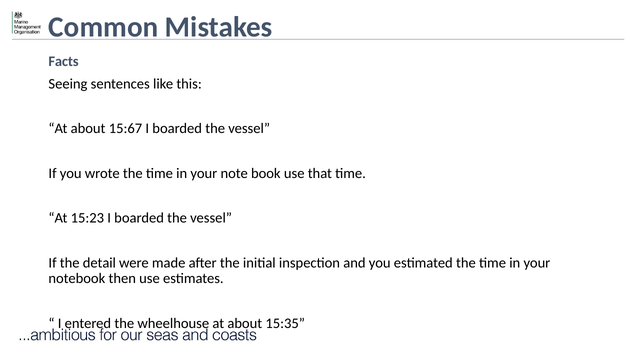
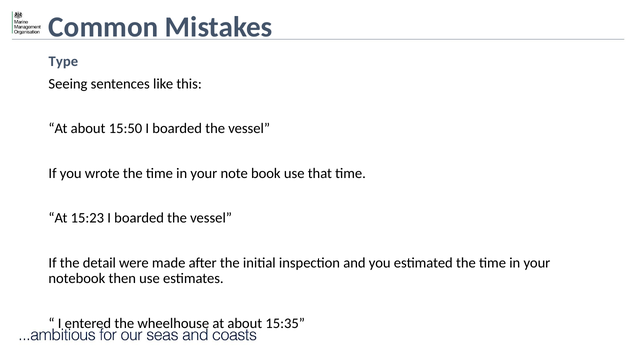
Facts: Facts -> Type (63, 61)
15:67: 15:67 -> 15:50 (125, 128)
